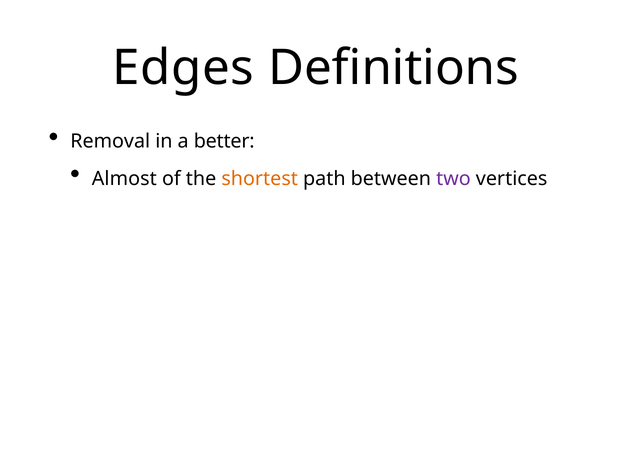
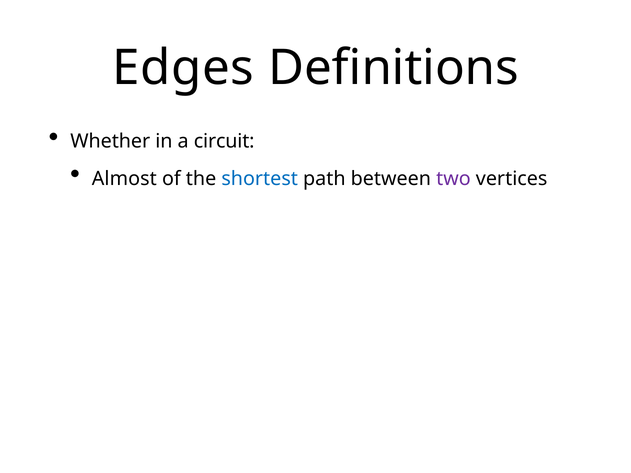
Removal: Removal -> Whether (110, 141)
better: better -> circuit (224, 141)
shortest colour: orange -> blue (260, 179)
